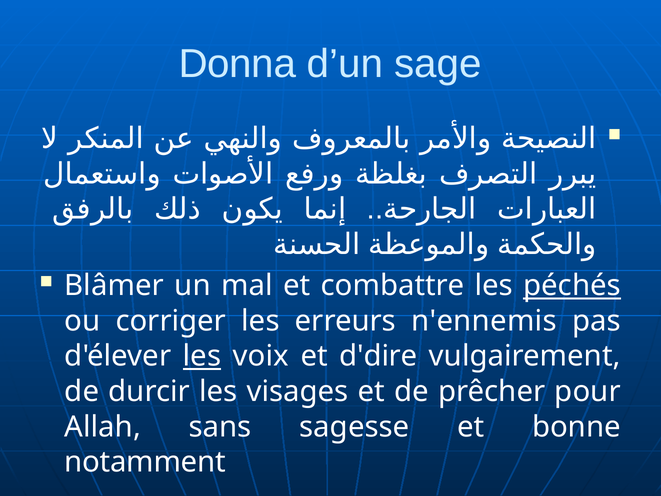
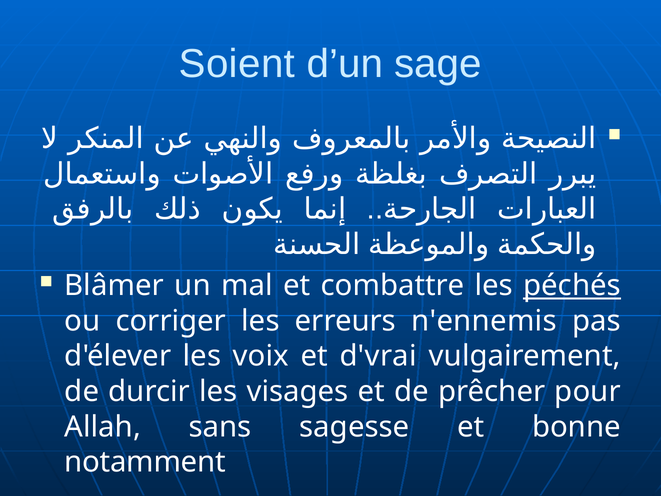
Donna: Donna -> Soient (237, 64)
les underline: present -> none (202, 356)
d'dire: d'dire -> d'vrai (378, 356)
